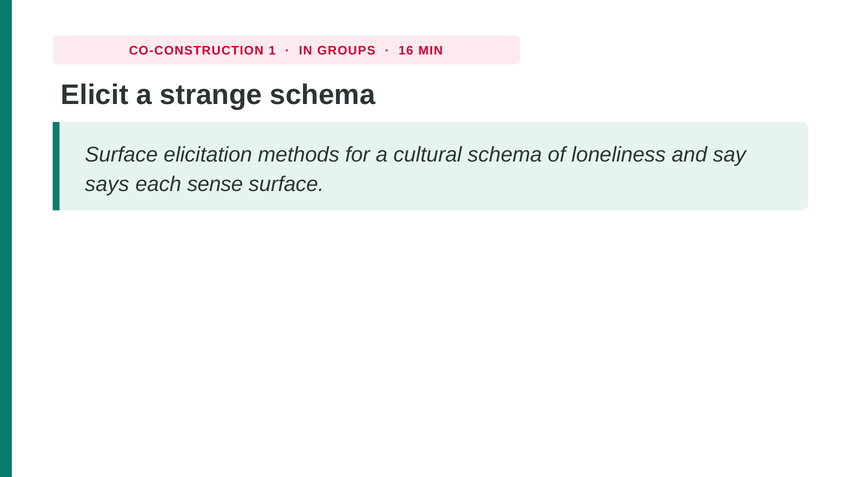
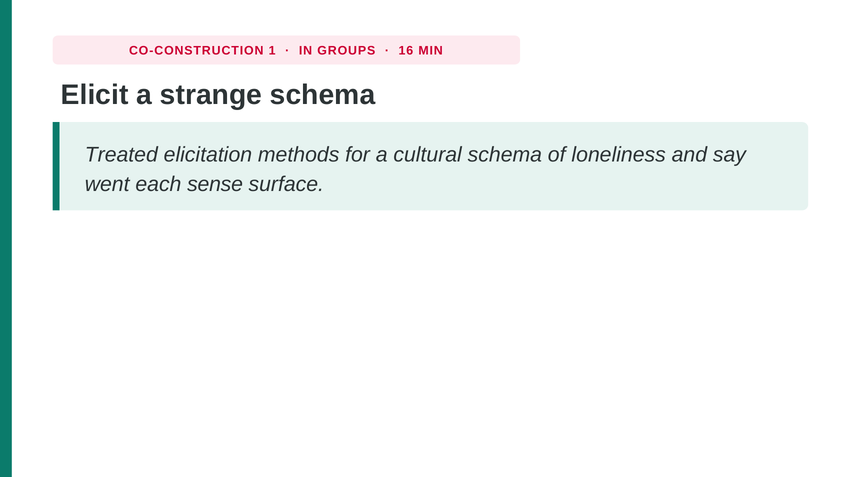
Surface: Surface -> Treated (121, 155)
says: says -> went (107, 185)
